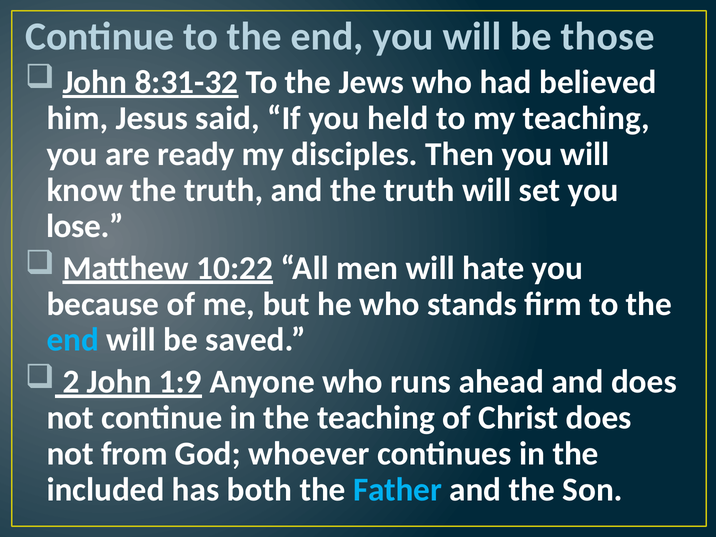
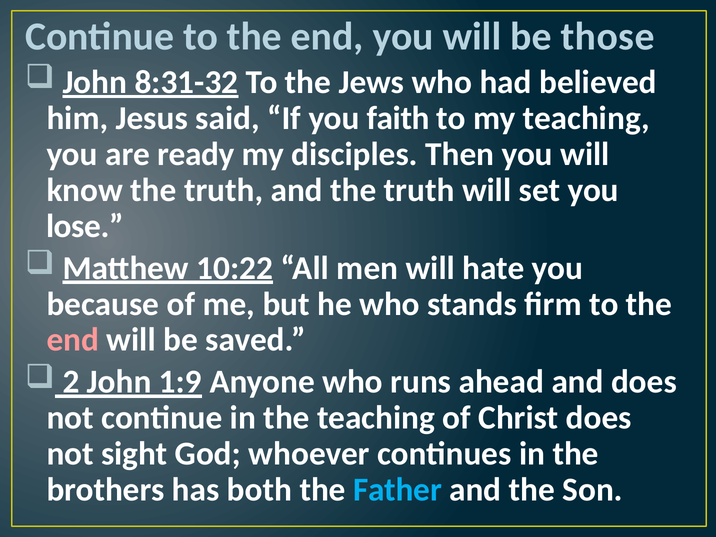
held: held -> faith (398, 118)
end colour: light blue -> pink (73, 340)
from: from -> sight (134, 454)
included: included -> brothers (106, 490)
